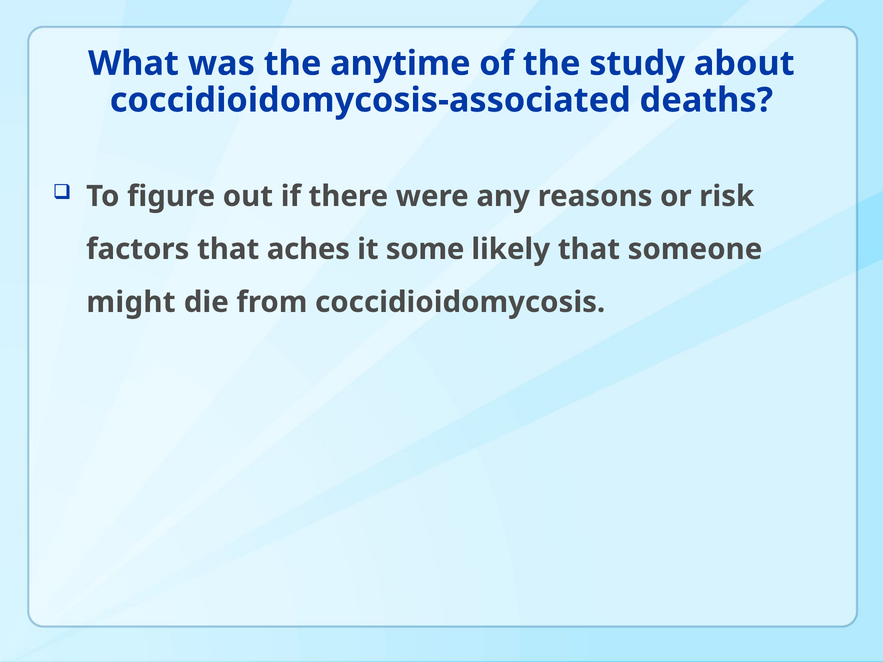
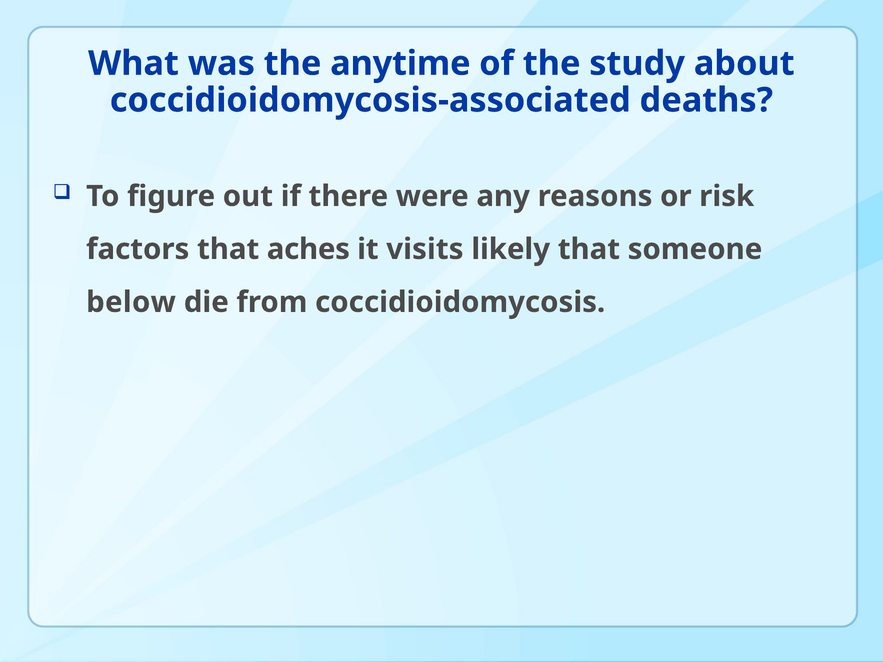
some: some -> visits (425, 249)
might: might -> below (131, 302)
